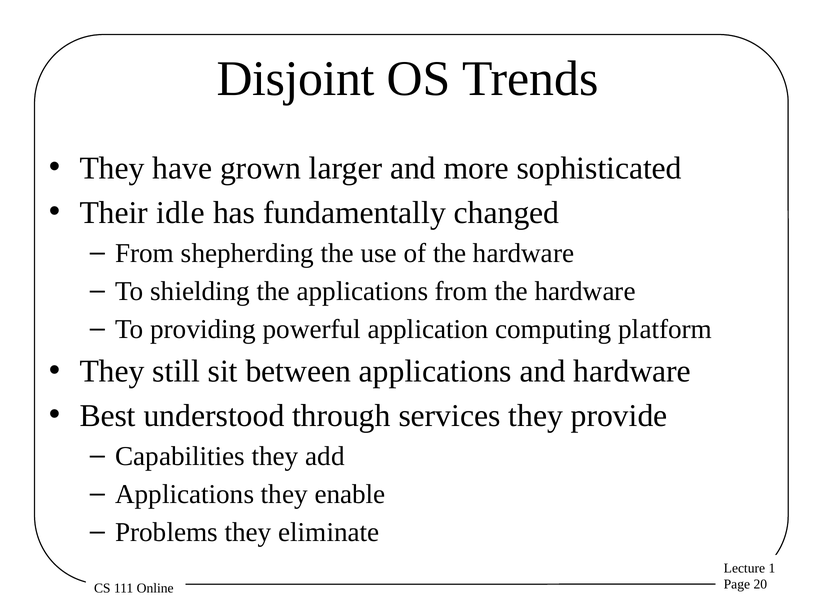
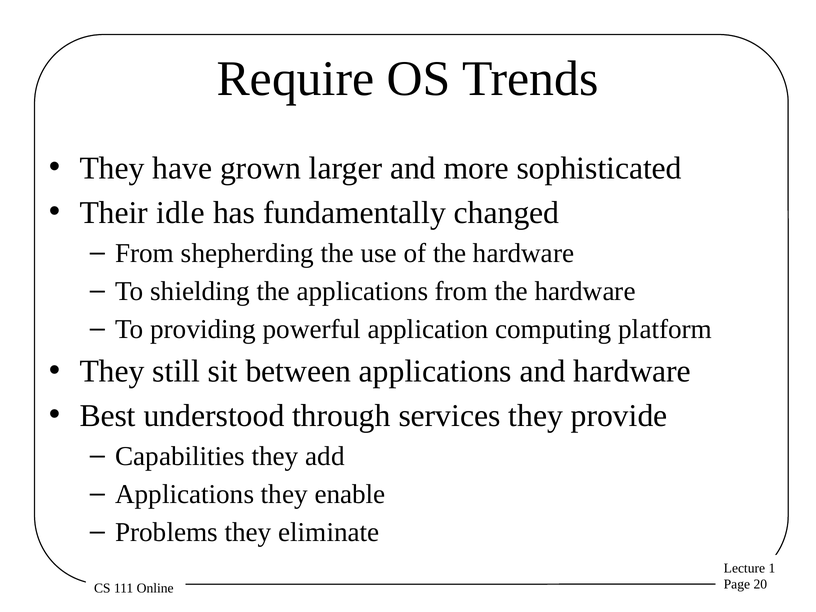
Disjoint: Disjoint -> Require (296, 79)
